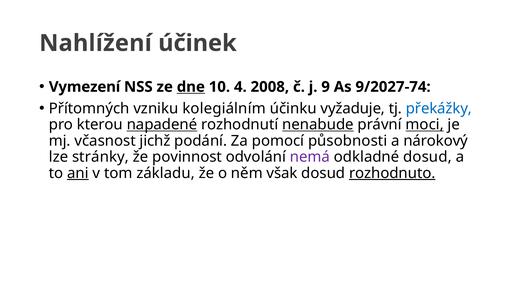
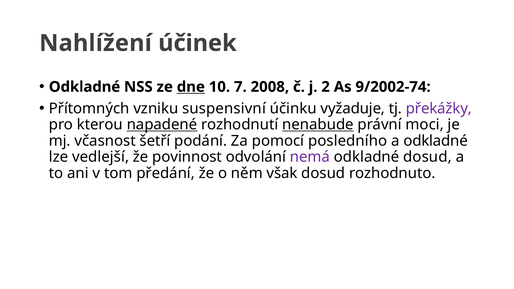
Vymezení: Vymezení -> Odkladné (85, 87)
4: 4 -> 7 (240, 87)
9: 9 -> 2 (326, 87)
9/2027-74: 9/2027-74 -> 9/2002-74 (393, 87)
kolegiálním: kolegiálním -> suspensivní (224, 108)
překážky colour: blue -> purple (439, 108)
moci underline: present -> none (425, 125)
jichž: jichž -> šetří (155, 141)
působnosti: působnosti -> posledního (348, 141)
a nárokový: nárokový -> odkladné (436, 141)
stránky: stránky -> vedlejší (101, 157)
ani underline: present -> none (78, 173)
základu: základu -> předání (166, 173)
rozhodnuto underline: present -> none (392, 173)
